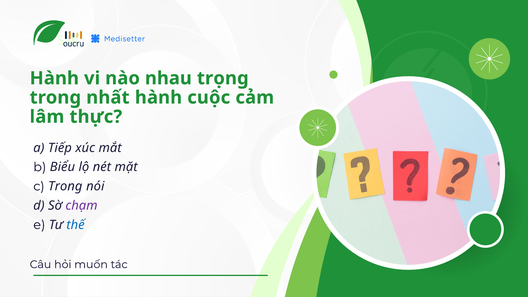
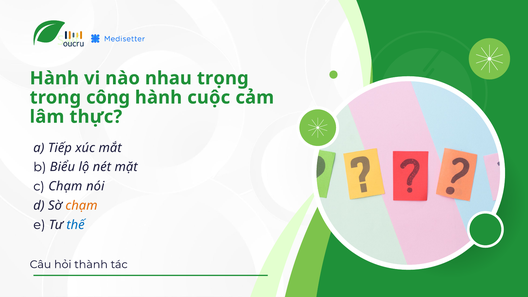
nhất: nhất -> công (108, 98)
c Trong: Trong -> Chạm (65, 186)
chạm colour: purple -> orange (81, 206)
muốn: muốn -> thành (91, 264)
